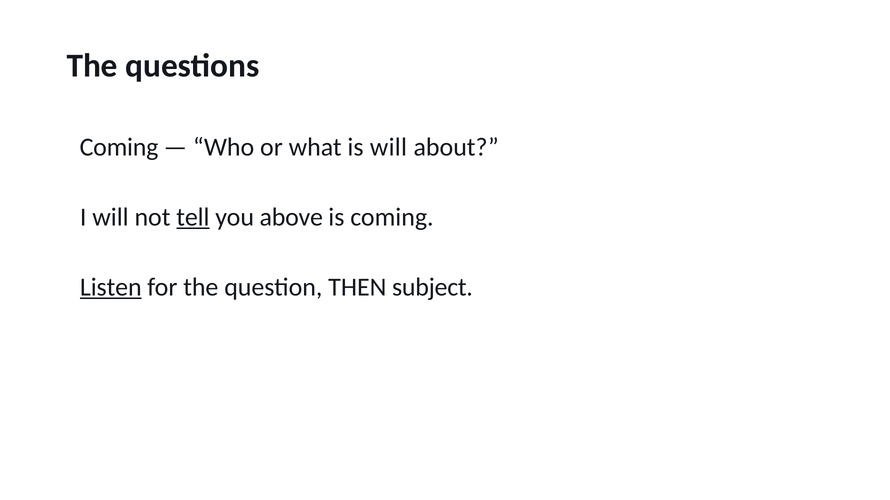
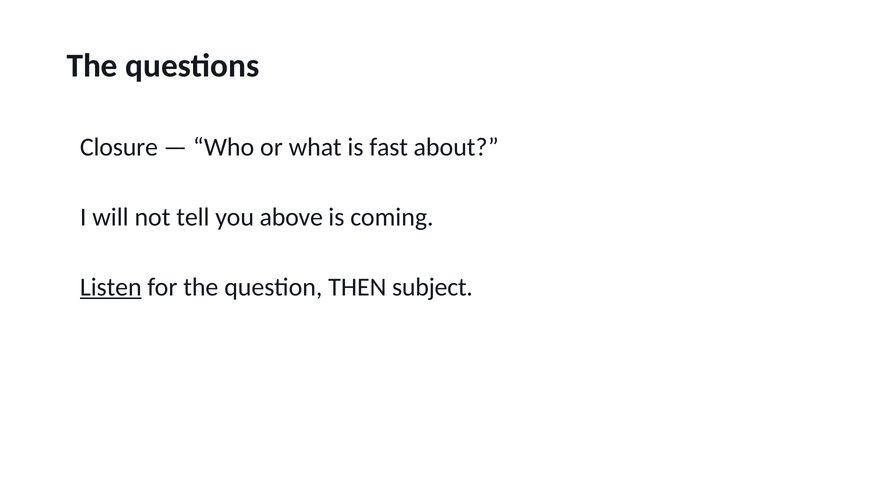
Coming: Coming -> Closure (119, 147)
is will: will -> fast (389, 147)
tell underline: present -> none (193, 218)
